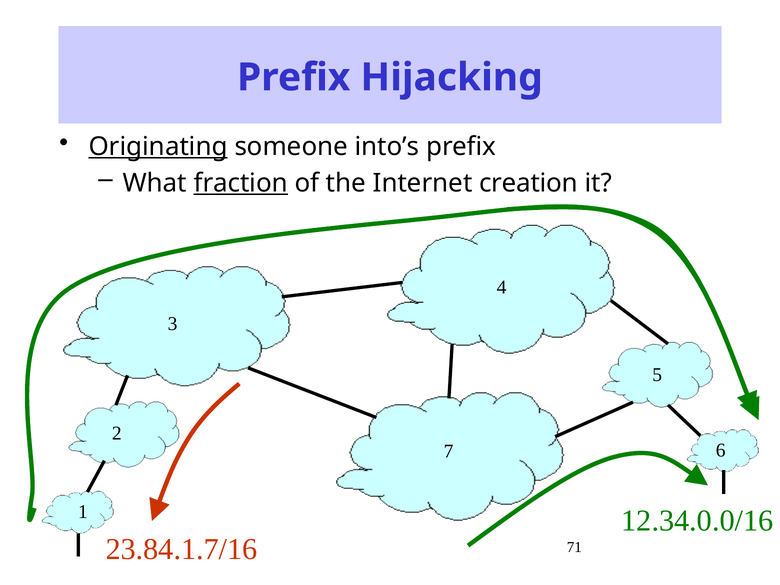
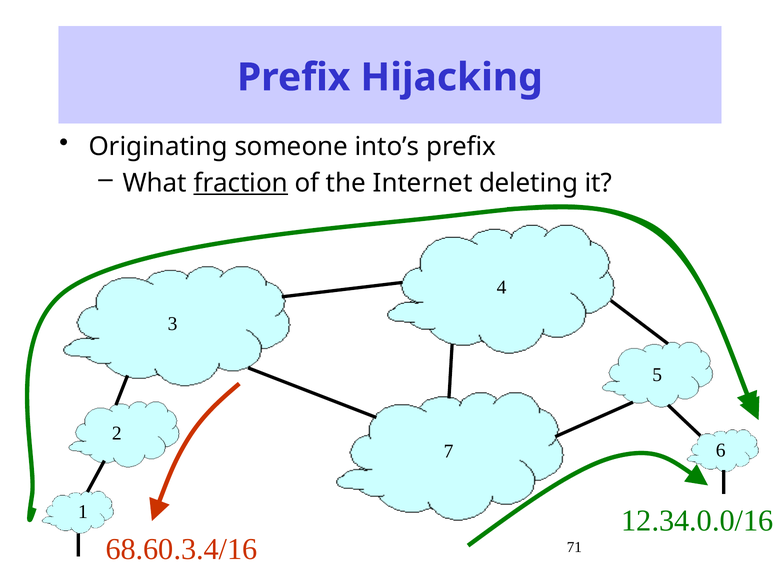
Originating underline: present -> none (158, 147)
creation: creation -> deleting (529, 183)
23.84.1.7/16: 23.84.1.7/16 -> 68.60.3.4/16 (182, 549)
